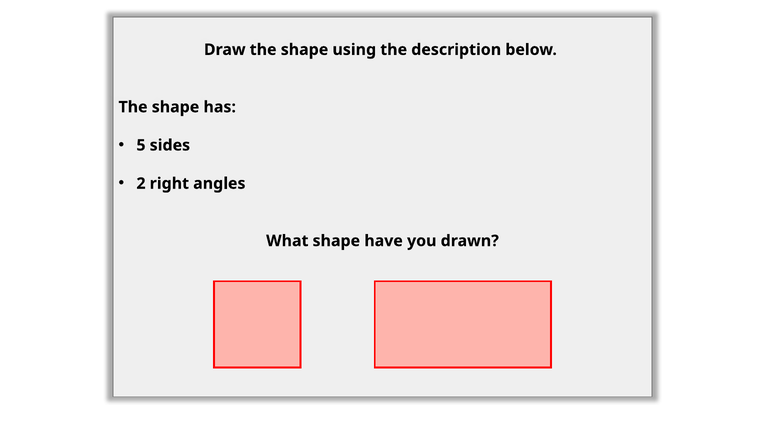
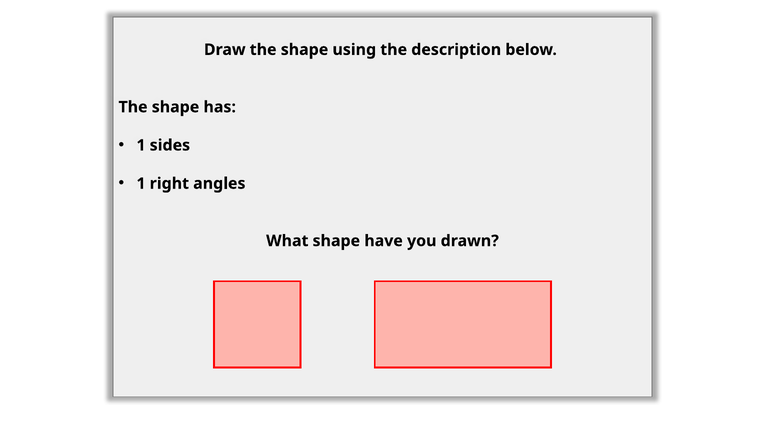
5: 5 -> 1 (141, 145)
2: 2 -> 1 (141, 184)
